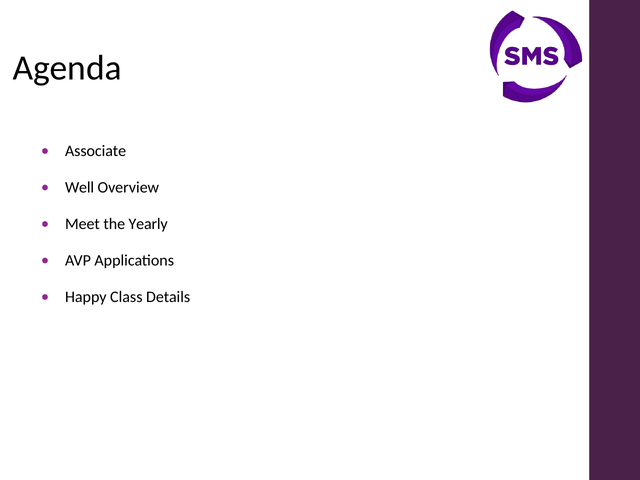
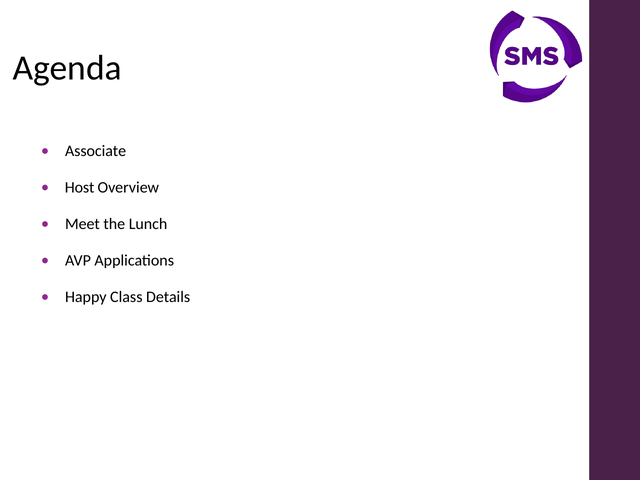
Well: Well -> Host (80, 188)
Yearly: Yearly -> Lunch (148, 224)
